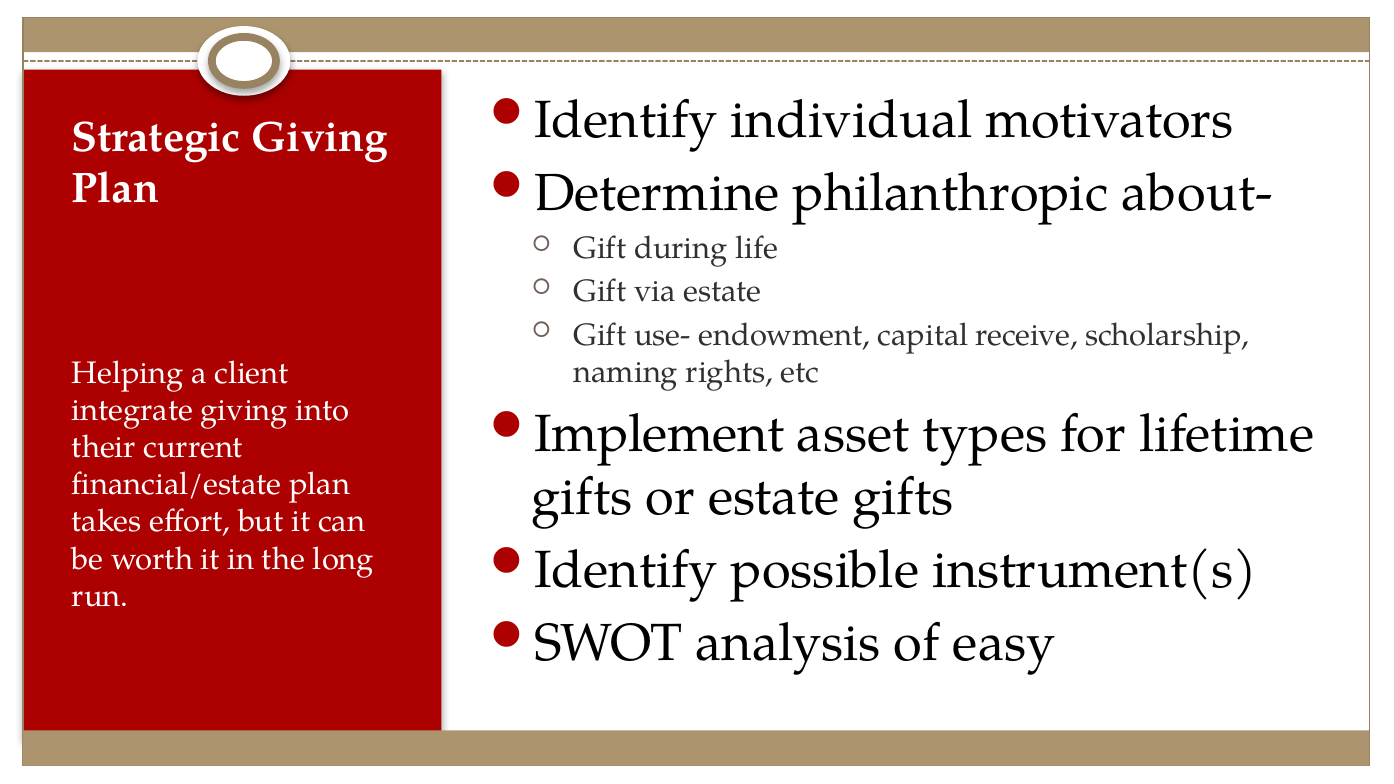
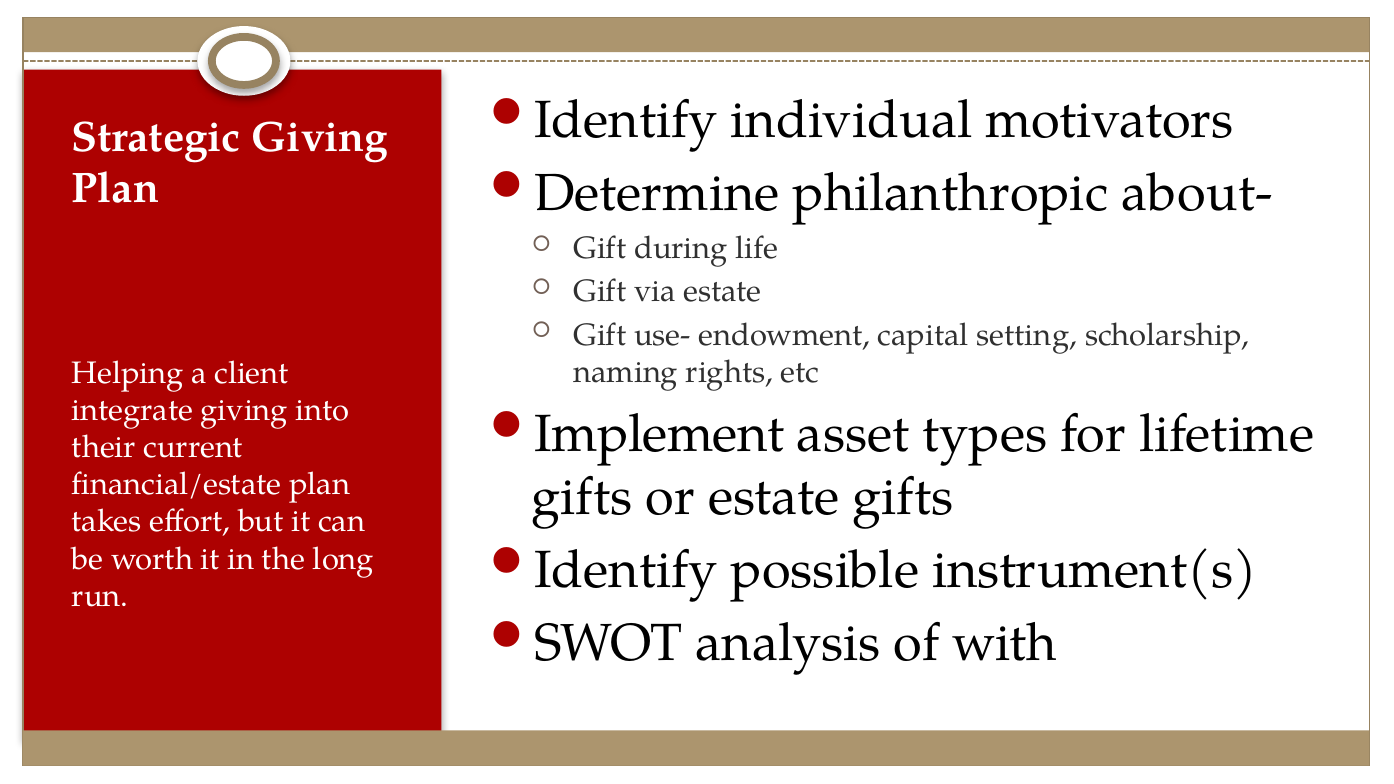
receive: receive -> setting (1027, 335)
easy: easy -> with (1005, 643)
